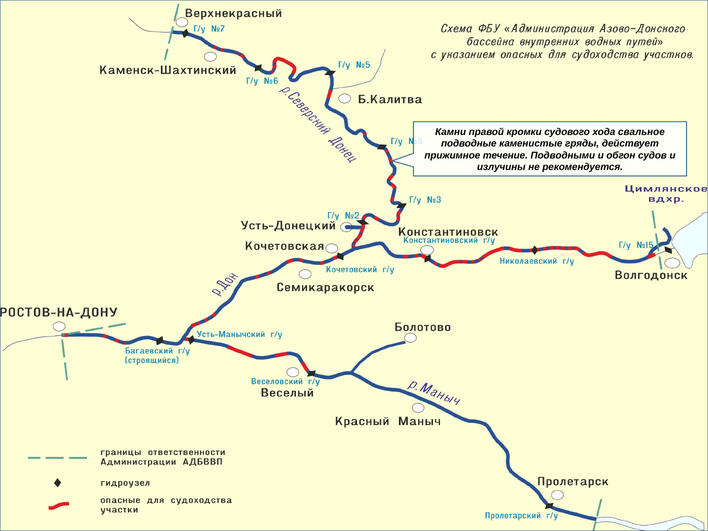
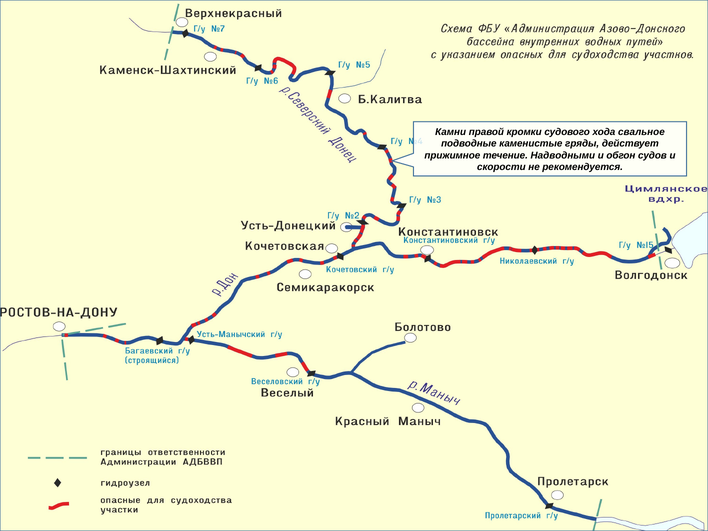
Подводными: Подводными -> Надводными (563, 155)
излучины: излучины -> скорости (501, 167)
